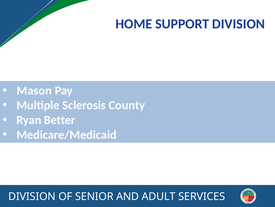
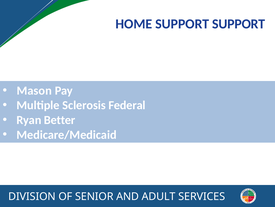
SUPPORT DIVISION: DIVISION -> SUPPORT (239, 24)
County: County -> Federal (127, 105)
